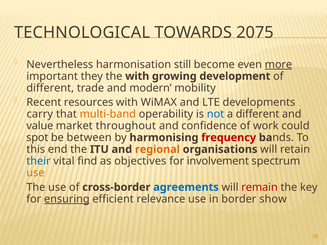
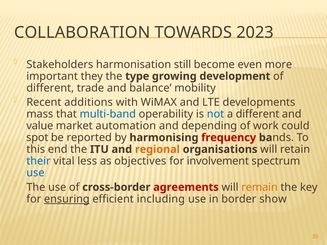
TECHNOLOGICAL: TECHNOLOGICAL -> COLLABORATION (82, 32)
2075: 2075 -> 2023 (255, 32)
Nevertheless: Nevertheless -> Stakeholders (60, 64)
more underline: present -> none (278, 64)
the with: with -> type (137, 76)
modern: modern -> balance (150, 88)
resources: resources -> additions (89, 102)
carry: carry -> mass (40, 114)
multi-band colour: orange -> blue (108, 114)
throughout: throughout -> automation (126, 126)
confidence: confidence -> depending (209, 126)
between: between -> reported (89, 138)
find: find -> less (87, 161)
use colour: orange -> blue (35, 173)
agreements colour: blue -> red (186, 187)
remain colour: red -> orange (260, 187)
relevance: relevance -> including (161, 199)
